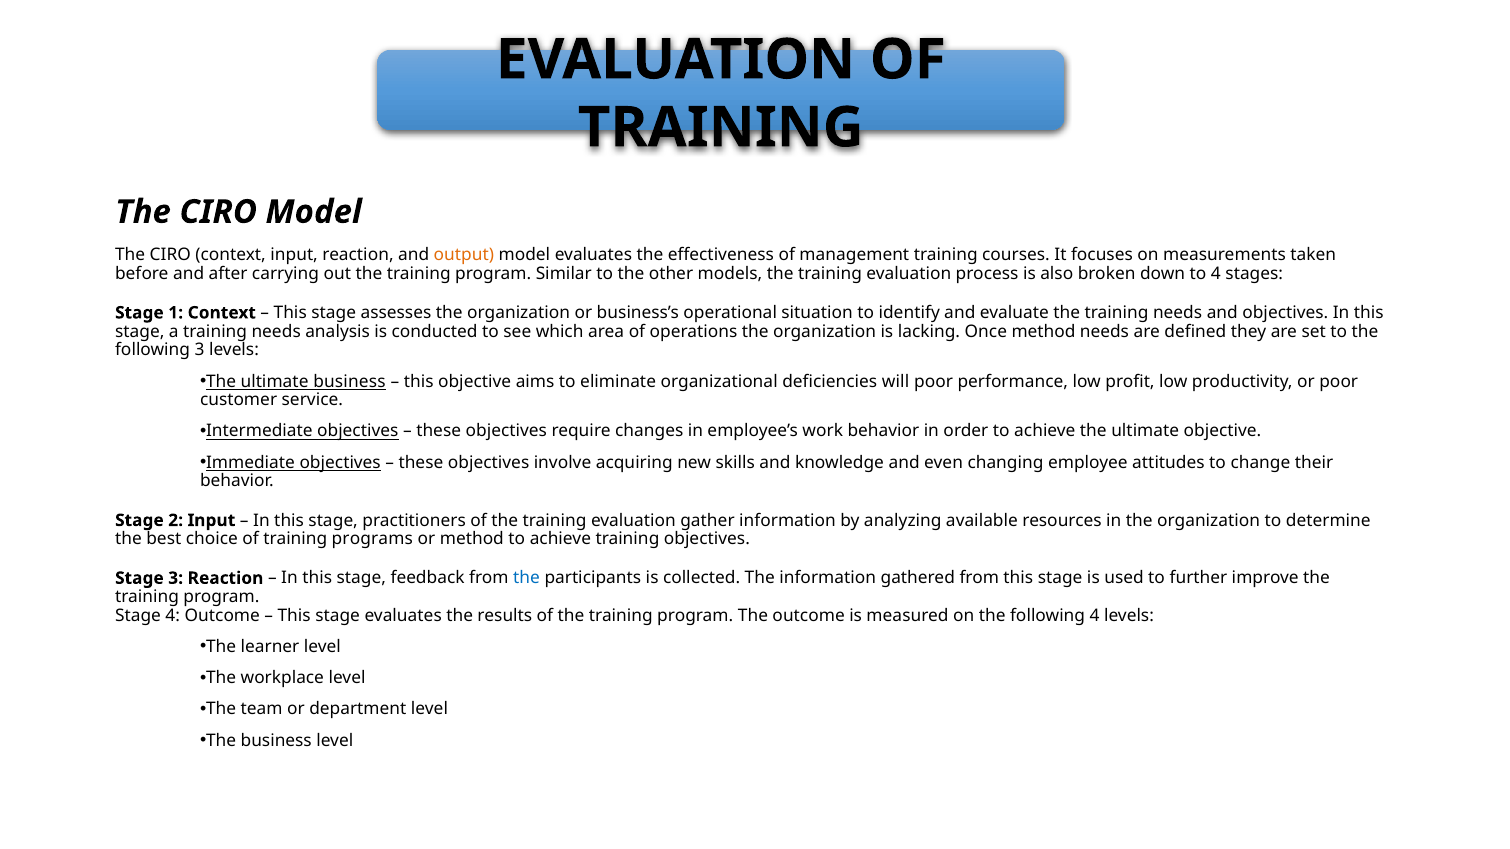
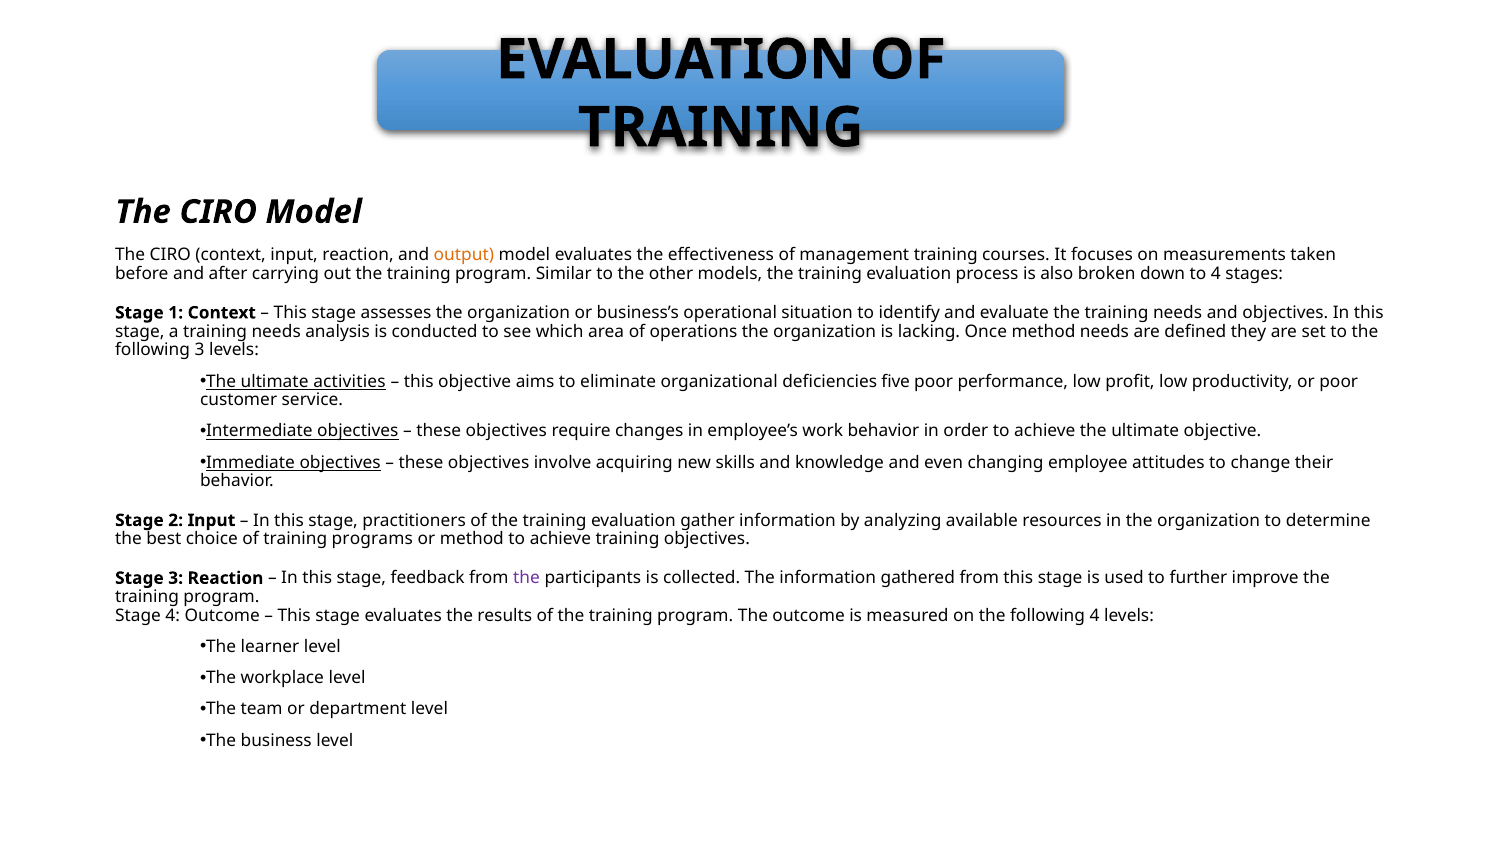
ultimate business: business -> activities (349, 382)
will: will -> five (896, 382)
the colour: blue -> purple (527, 578)
